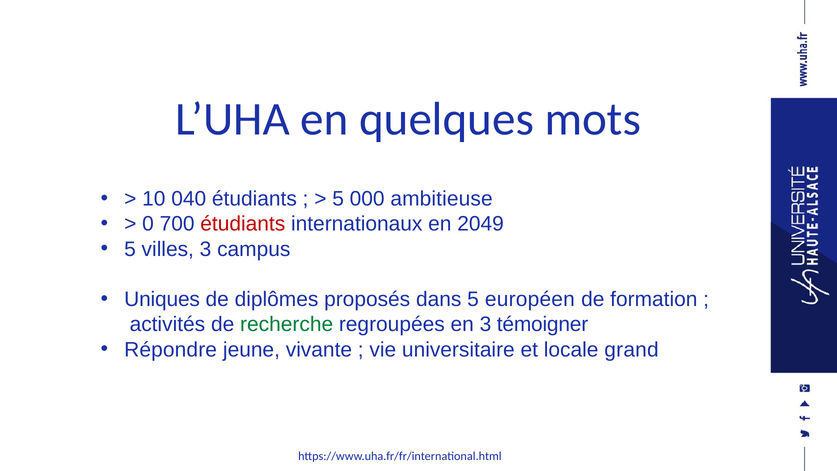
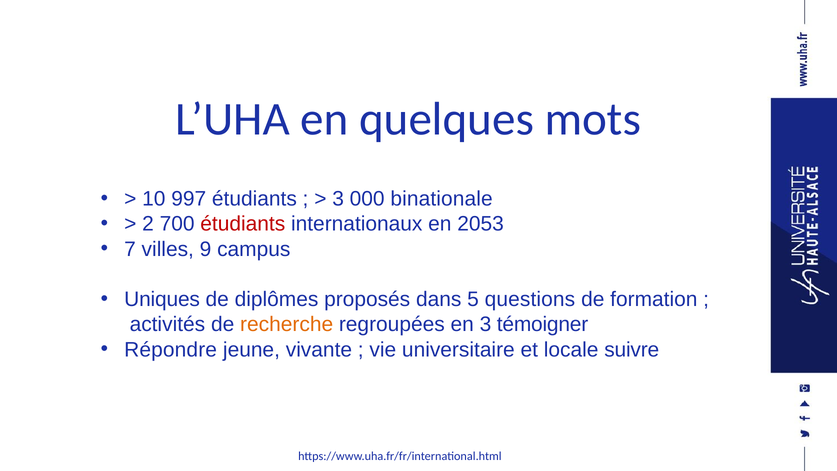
040: 040 -> 997 (189, 199)
5: 5 -> 3 (338, 199)
ambitieuse: ambitieuse -> binationale (442, 199)
0: 0 -> 2 (148, 224)
2049: 2049 -> 2053 (481, 224)
5: 5 -> 7 (130, 249)
villes 3: 3 -> 9 (206, 249)
européen: européen -> questions (530, 299)
recherche colour: green -> orange (287, 324)
grand: grand -> suivre (632, 350)
